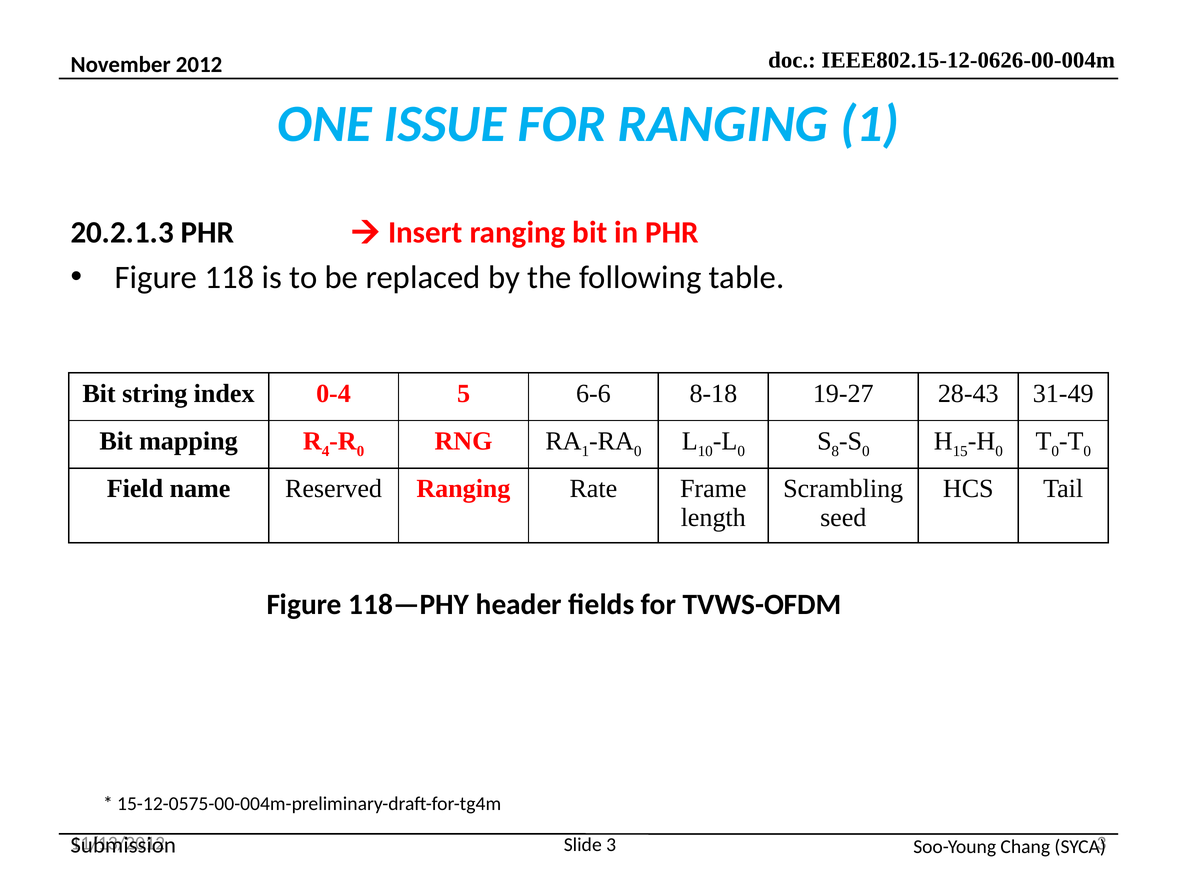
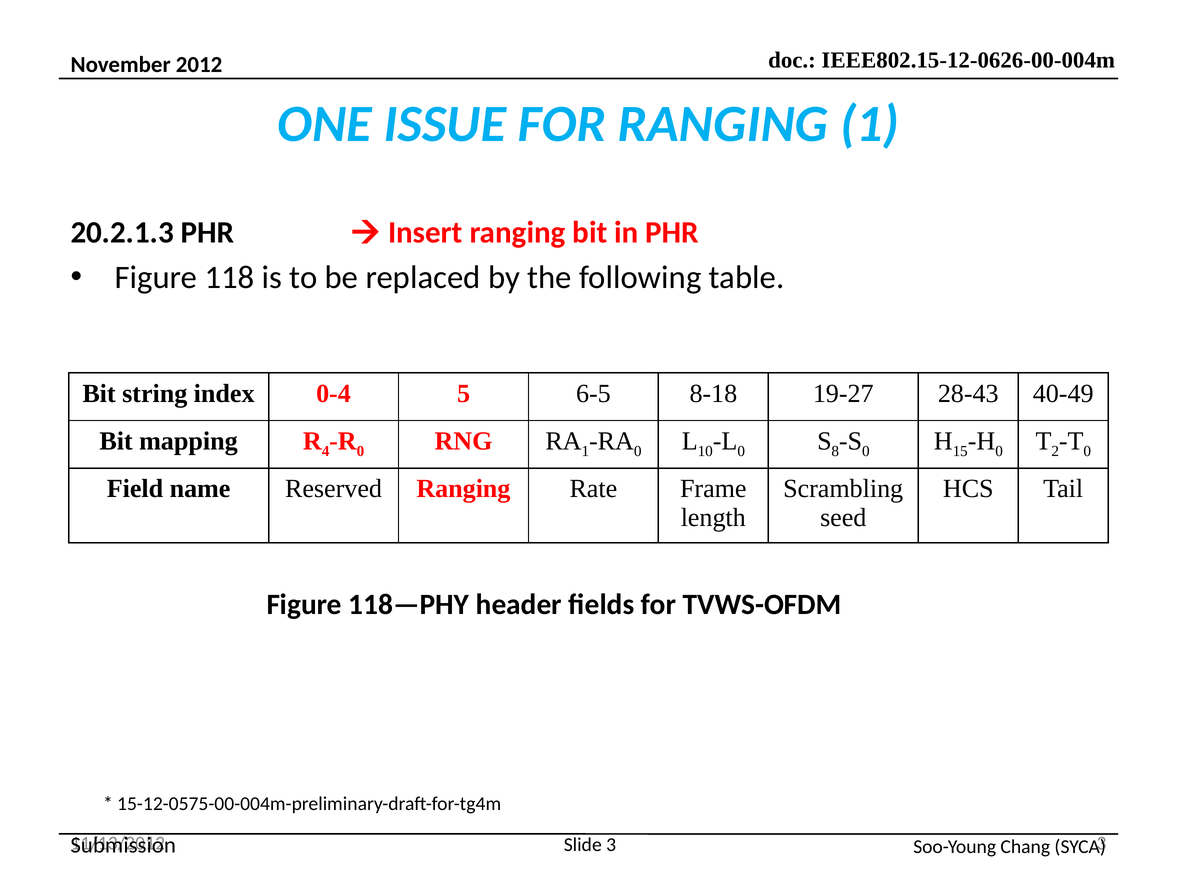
6-6: 6-6 -> 6-5 (593, 393)
31-49: 31-49 -> 40-49 (1063, 393)
0: 0 -> 2 (1055, 451)
